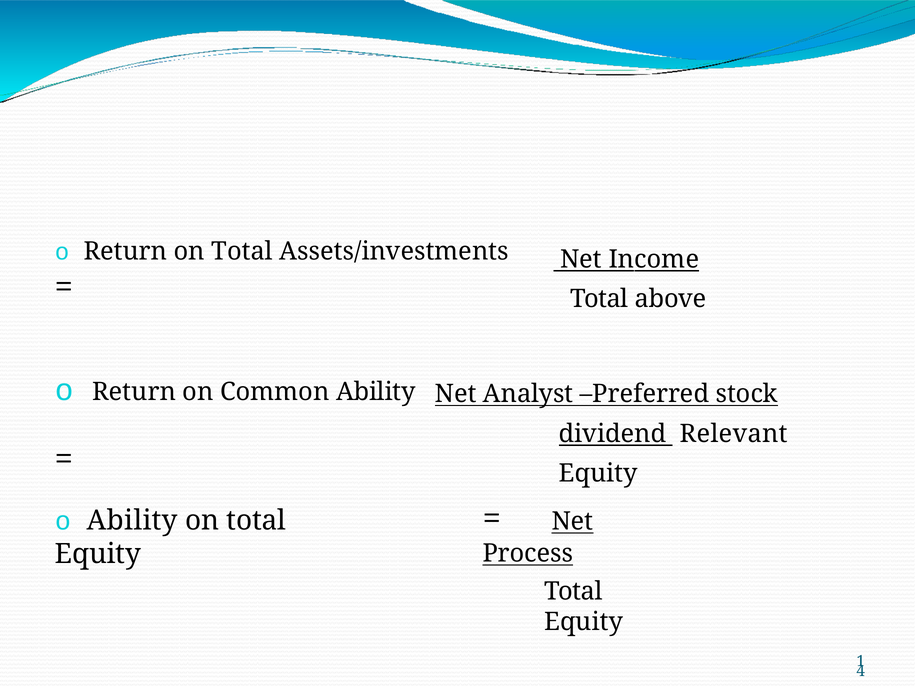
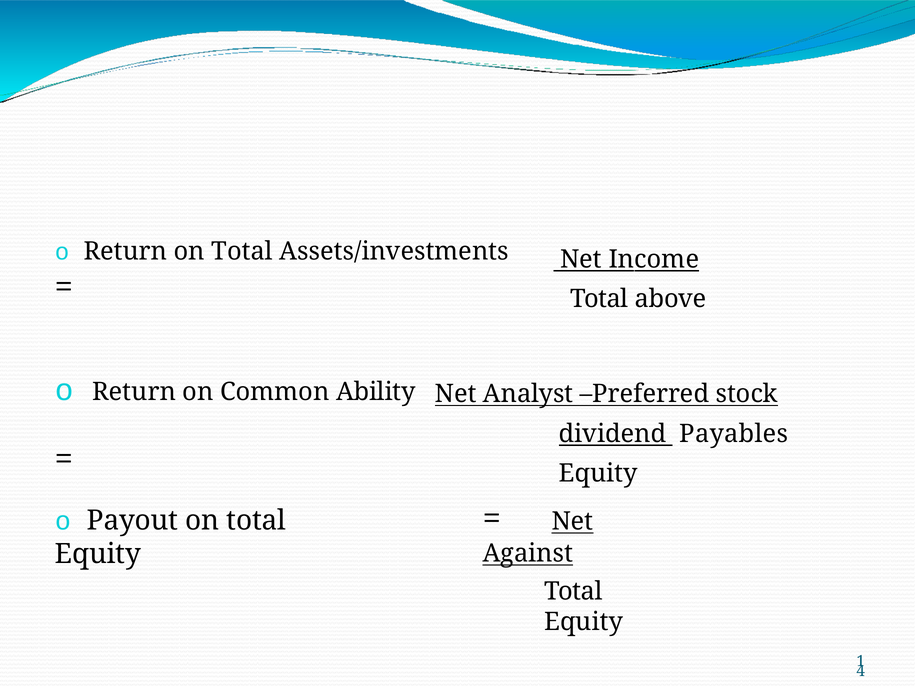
Relevant: Relevant -> Payables (734, 434)
o Ability: Ability -> Payout (133, 521)
Process: Process -> Against (528, 554)
